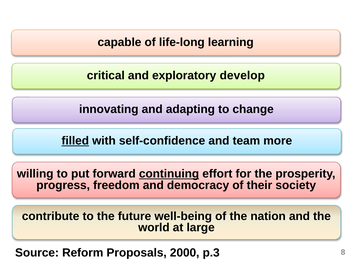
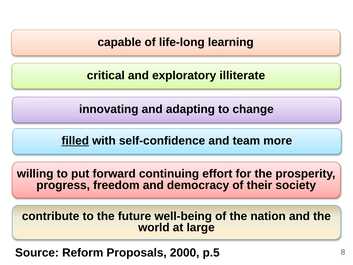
develop: develop -> illiterate (242, 75)
continuing underline: present -> none (169, 174)
p.3: p.3 -> p.5 (211, 252)
